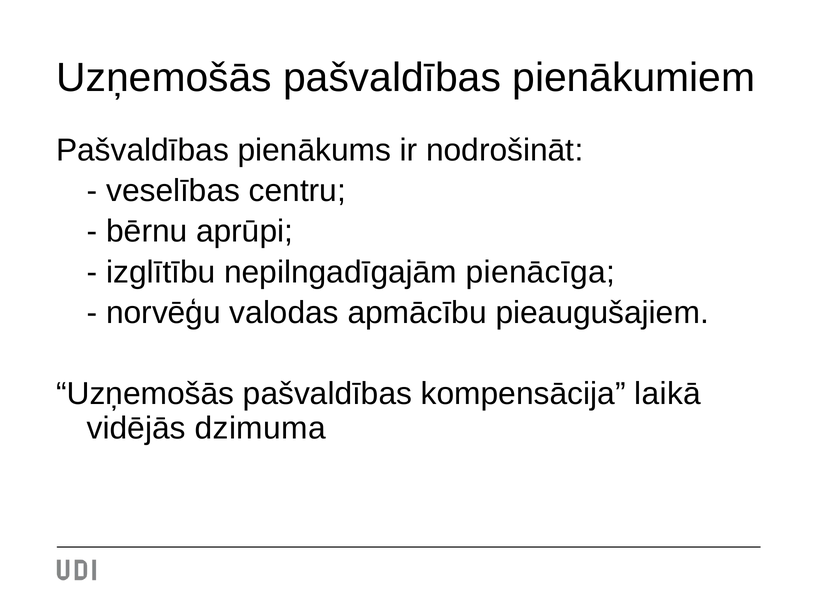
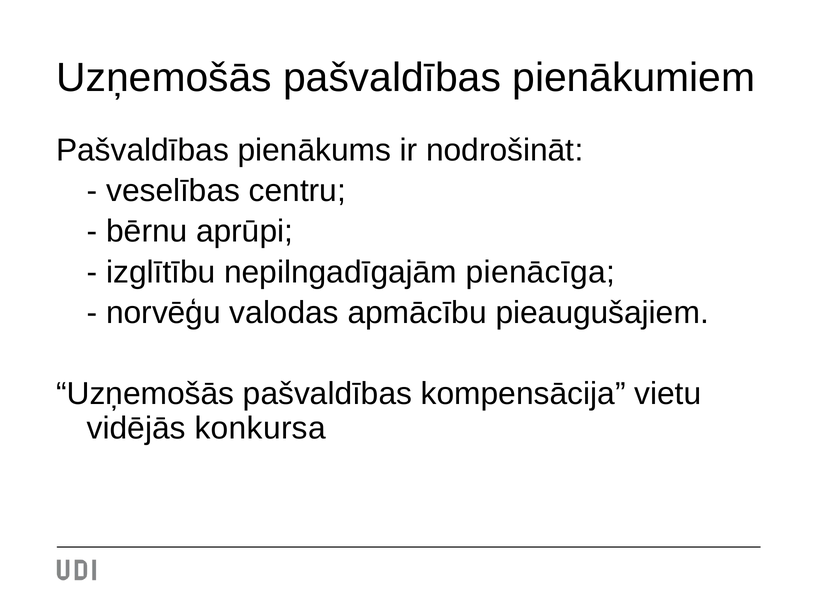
laikā: laikā -> vietu (668, 394)
dzimuma: dzimuma -> konkursa (260, 429)
